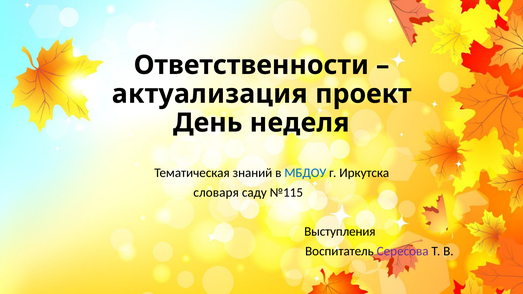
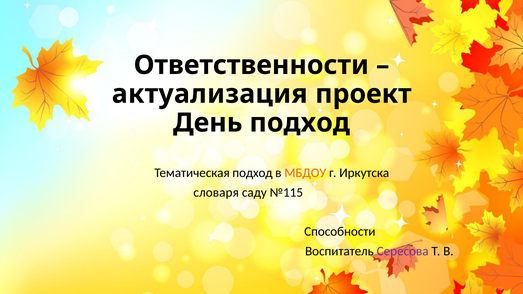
День неделя: неделя -> подход (300, 123)
Тематическая знаний: знаний -> подход (253, 173)
МБДОУ colour: blue -> orange (305, 173)
Выступления: Выступления -> Способности (340, 232)
